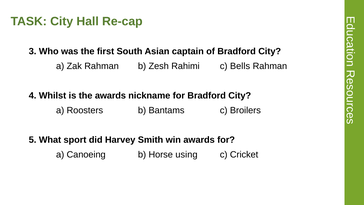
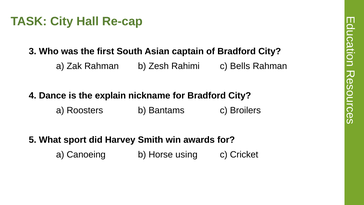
Whilst: Whilst -> Dance (53, 95)
the awards: awards -> explain (110, 95)
